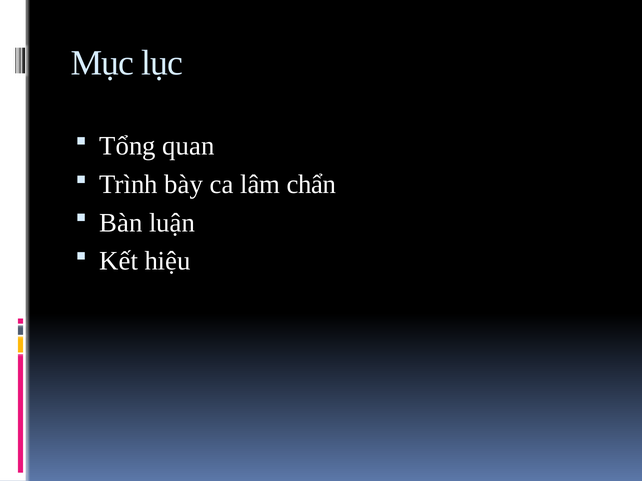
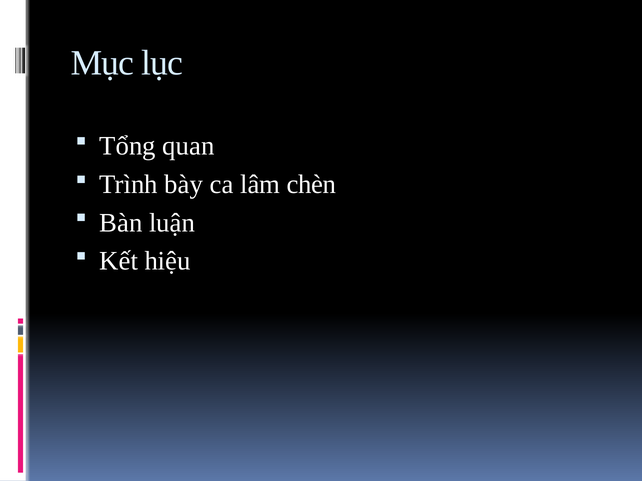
chẩn: chẩn -> chèn (311, 185)
